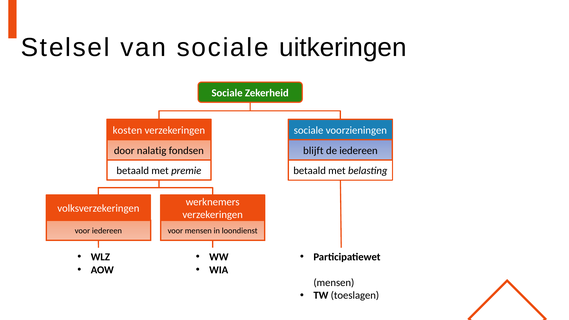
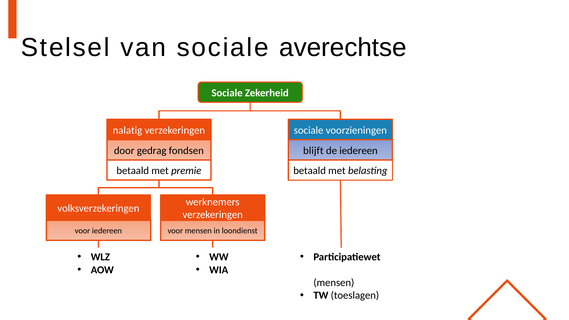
uitkeringen: uitkeringen -> averechtse (343, 47)
kosten: kosten -> nalatig (127, 130)
nalatig: nalatig -> gedrag (152, 151)
